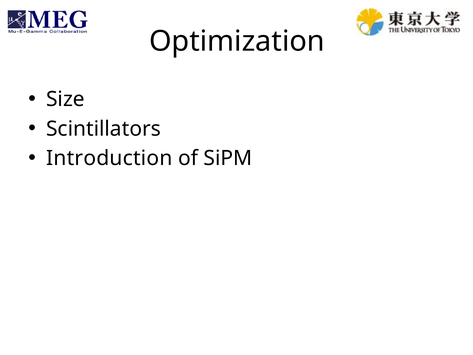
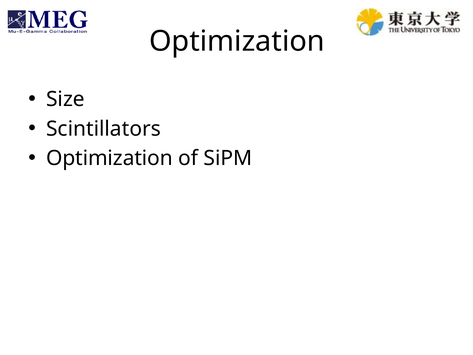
Introduction: Introduction -> Optimization (110, 158)
